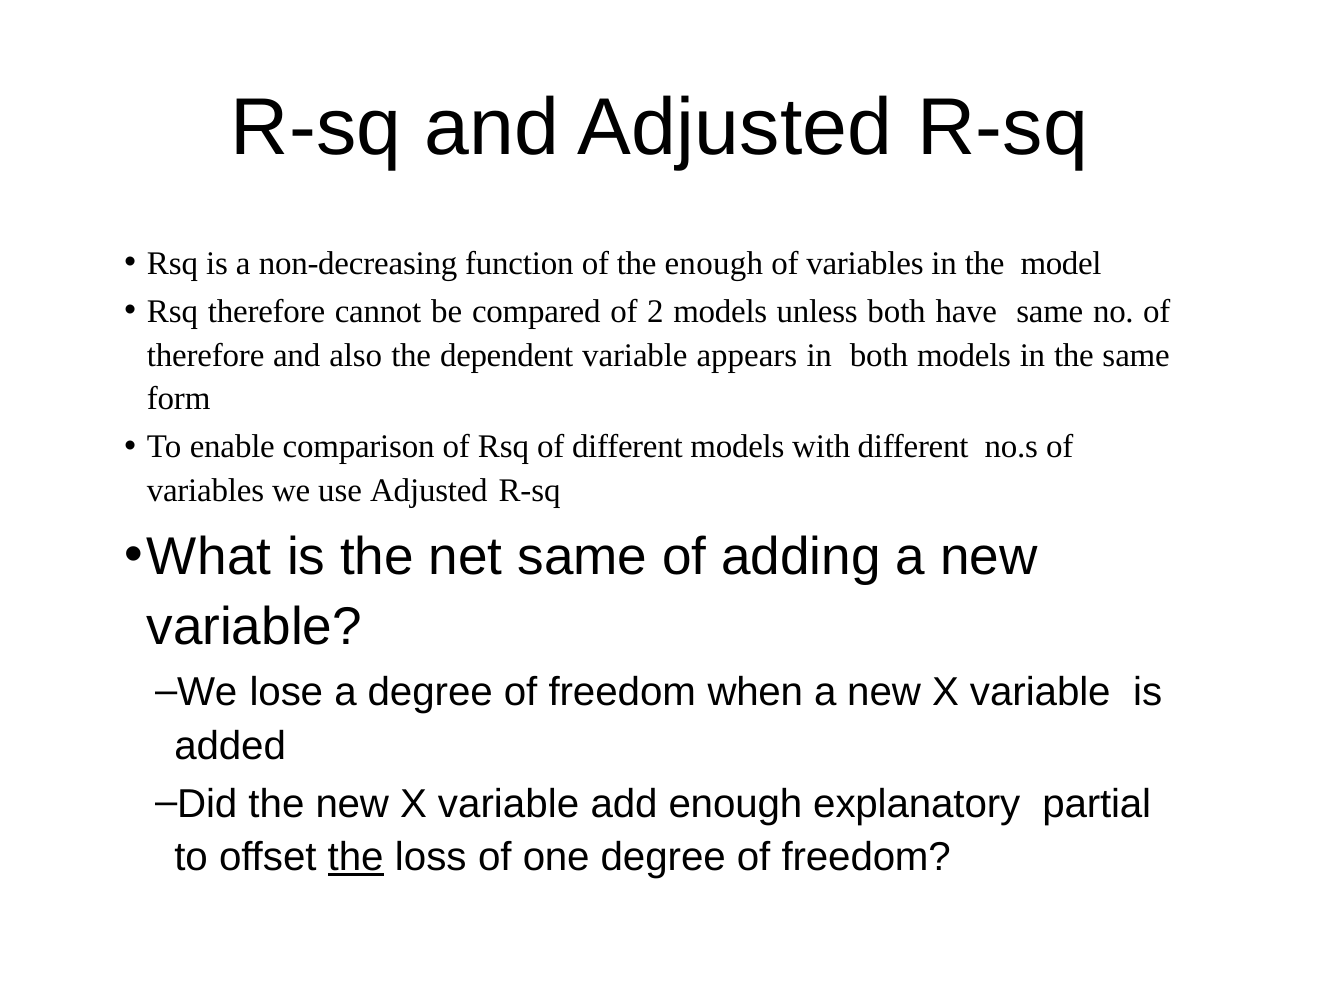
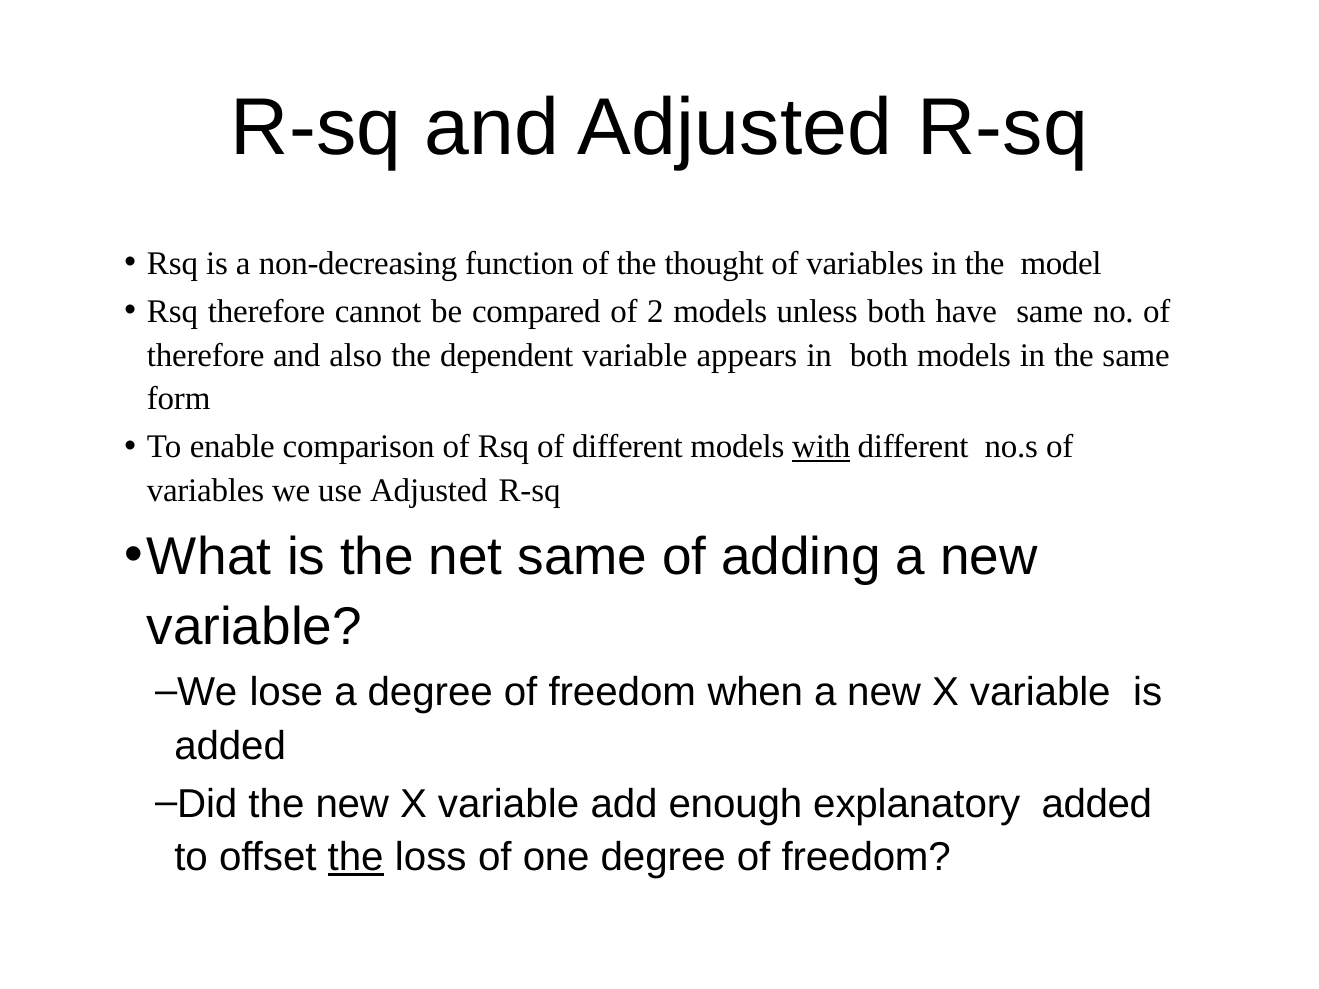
the enough: enough -> thought (714, 263)
with underline: none -> present (821, 447)
explanatory partial: partial -> added (1097, 804)
